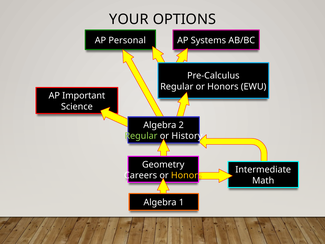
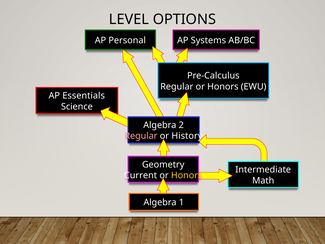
YOUR: YOUR -> LEVEL (129, 19)
Important: Important -> Essentials (84, 96)
Regular colour: light green -> pink (141, 136)
Careers: Careers -> Current (141, 175)
